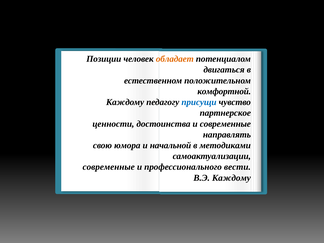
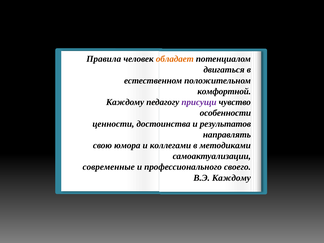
Позиции: Позиции -> Правила (104, 59)
присущи colour: blue -> purple (199, 102)
партнерское: партнерское -> особенности (225, 113)
и современные: современные -> результатов (225, 124)
начальной: начальной -> коллегами (170, 145)
вести: вести -> своего (237, 167)
